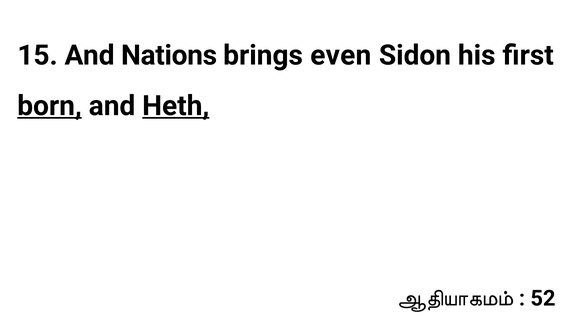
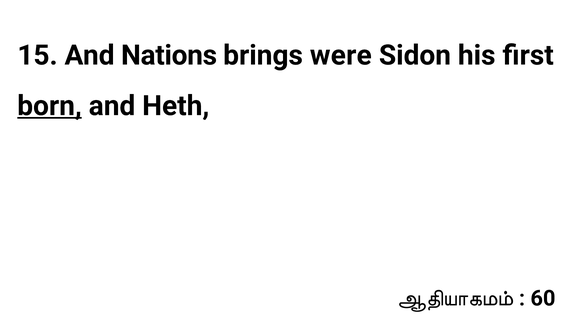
even: even -> were (341, 55)
Heth underline: present -> none (176, 106)
52: 52 -> 60 (543, 298)
